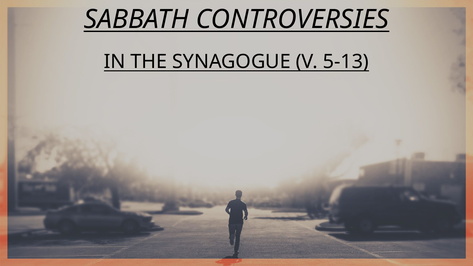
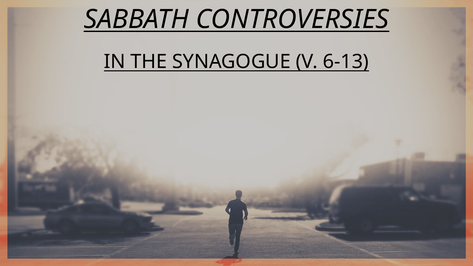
5-13: 5-13 -> 6-13 (346, 62)
